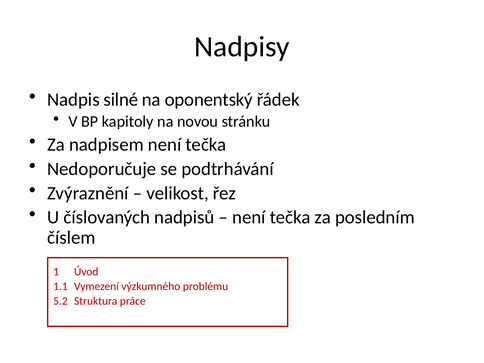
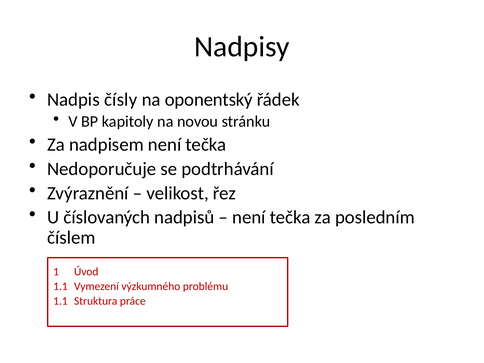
silné: silné -> čísly (121, 100)
5.2: 5.2 -> 1.1 (60, 301)
